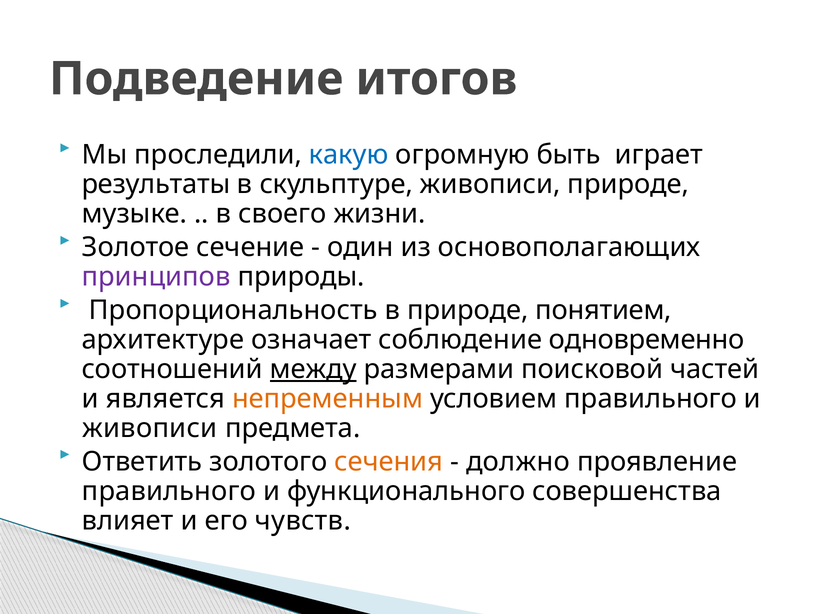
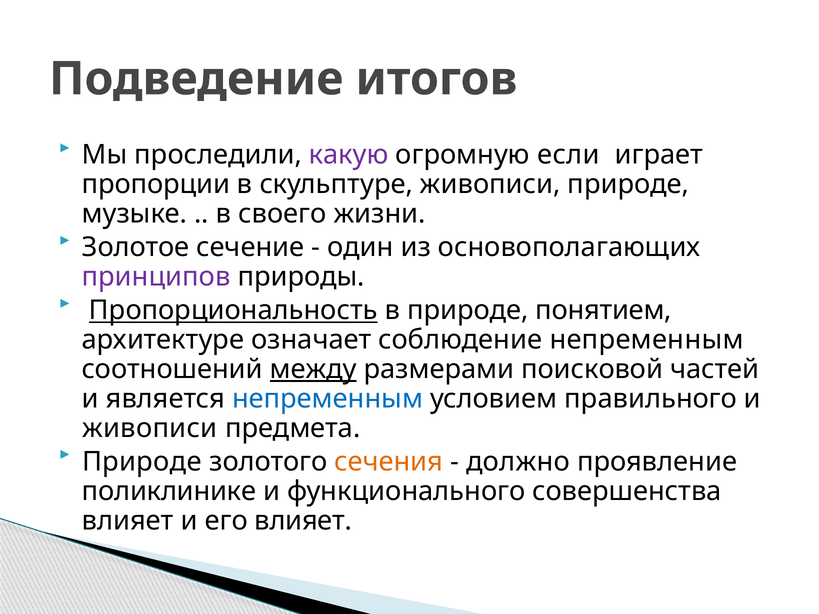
какую colour: blue -> purple (349, 155)
быть: быть -> если (568, 155)
результаты: результаты -> пропорции (156, 185)
Пропорциональность underline: none -> present (233, 311)
соблюдение одновременно: одновременно -> непременным (647, 340)
непременным colour: orange -> blue (328, 399)
Ответить: Ответить -> Природе (142, 462)
правильного: правильного -> поликлинике (169, 491)
его чувств: чувств -> влияет (303, 521)
